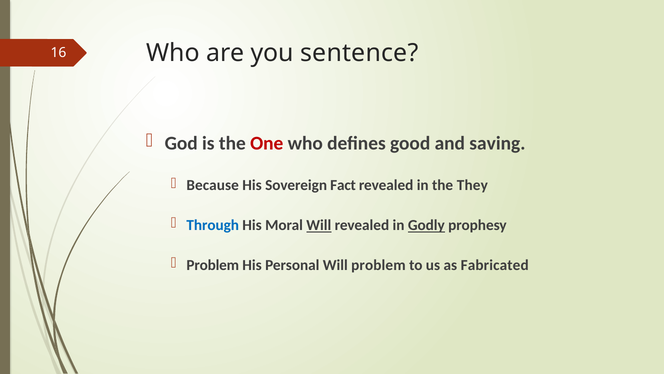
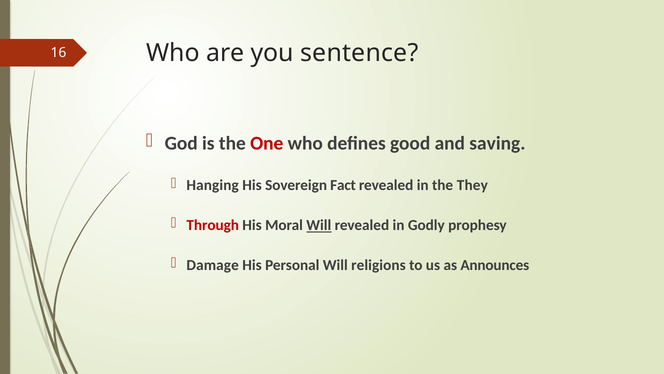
Because: Because -> Hanging (213, 185)
Through colour: blue -> red (213, 225)
Godly underline: present -> none (426, 225)
Problem: Problem -> Damage (213, 265)
Will problem: problem -> religions (378, 265)
Fabricated: Fabricated -> Announces (495, 265)
